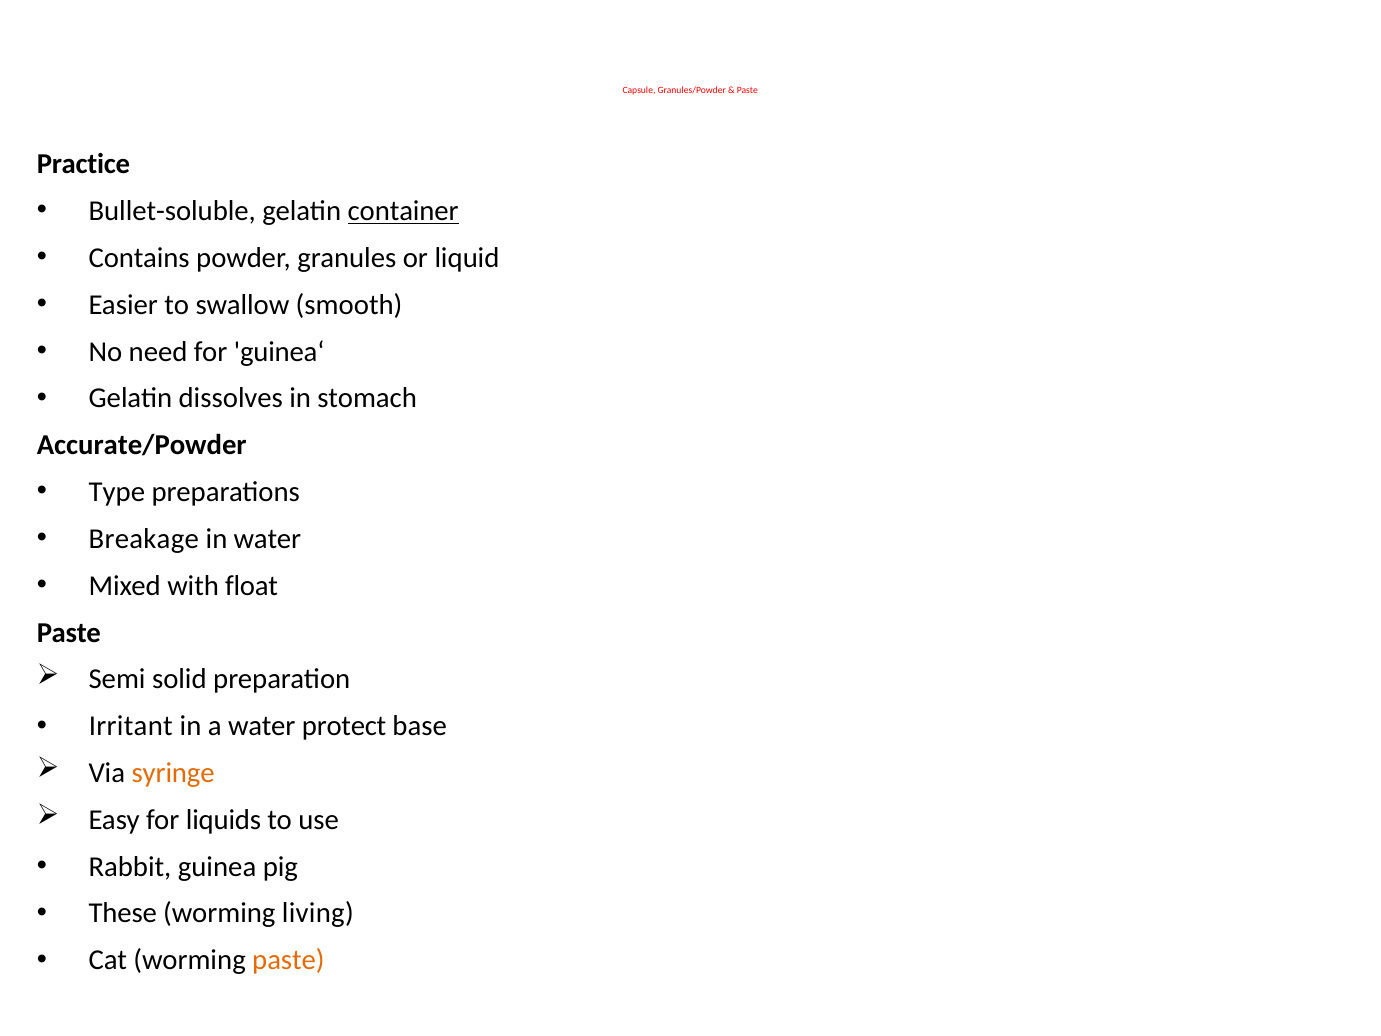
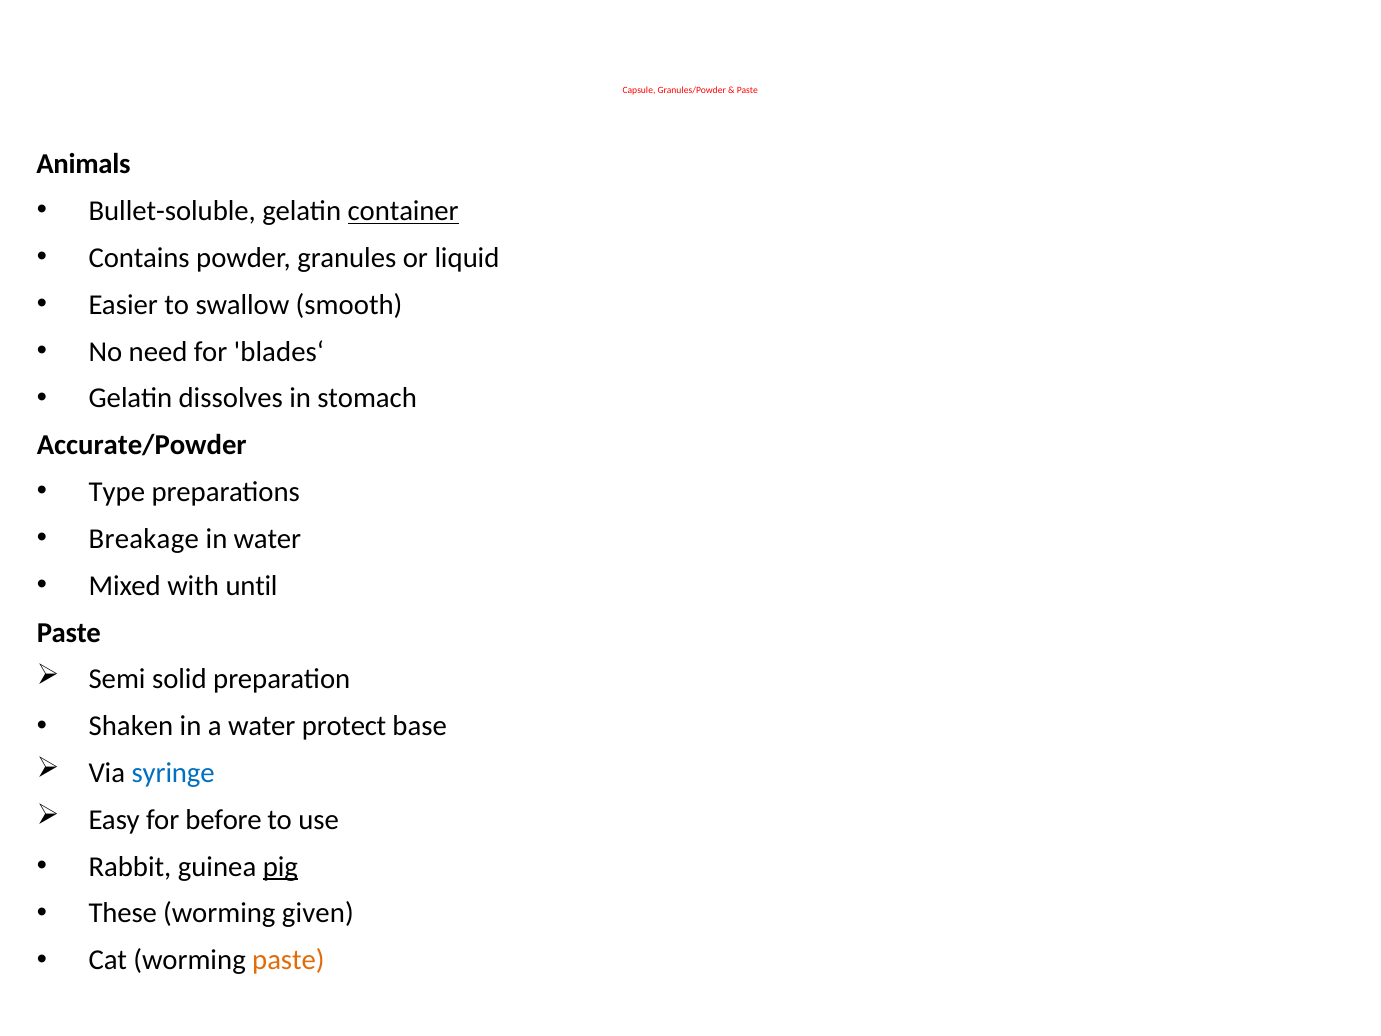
Practice: Practice -> Animals (83, 164)
guinea‘: guinea‘ -> blades‘ (279, 352)
float: float -> until (252, 586)
Irritant: Irritant -> Shaken (131, 726)
syringe colour: orange -> blue (173, 773)
liquids: liquids -> before (224, 820)
pig underline: none -> present (280, 866)
living: living -> given (318, 913)
